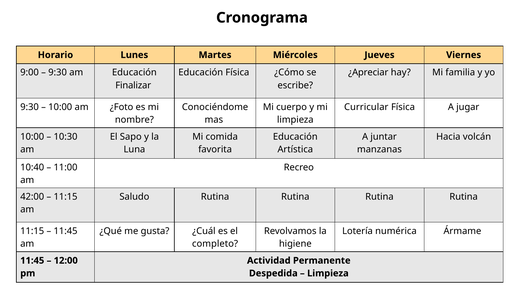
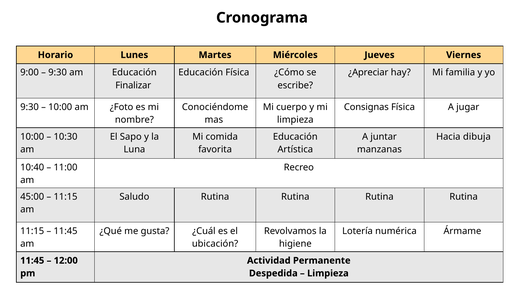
Curricular: Curricular -> Consignas (366, 107)
volcán: volcán -> dibuja (477, 137)
42:00: 42:00 -> 45:00 (32, 197)
completo: completo -> ubicación (215, 244)
